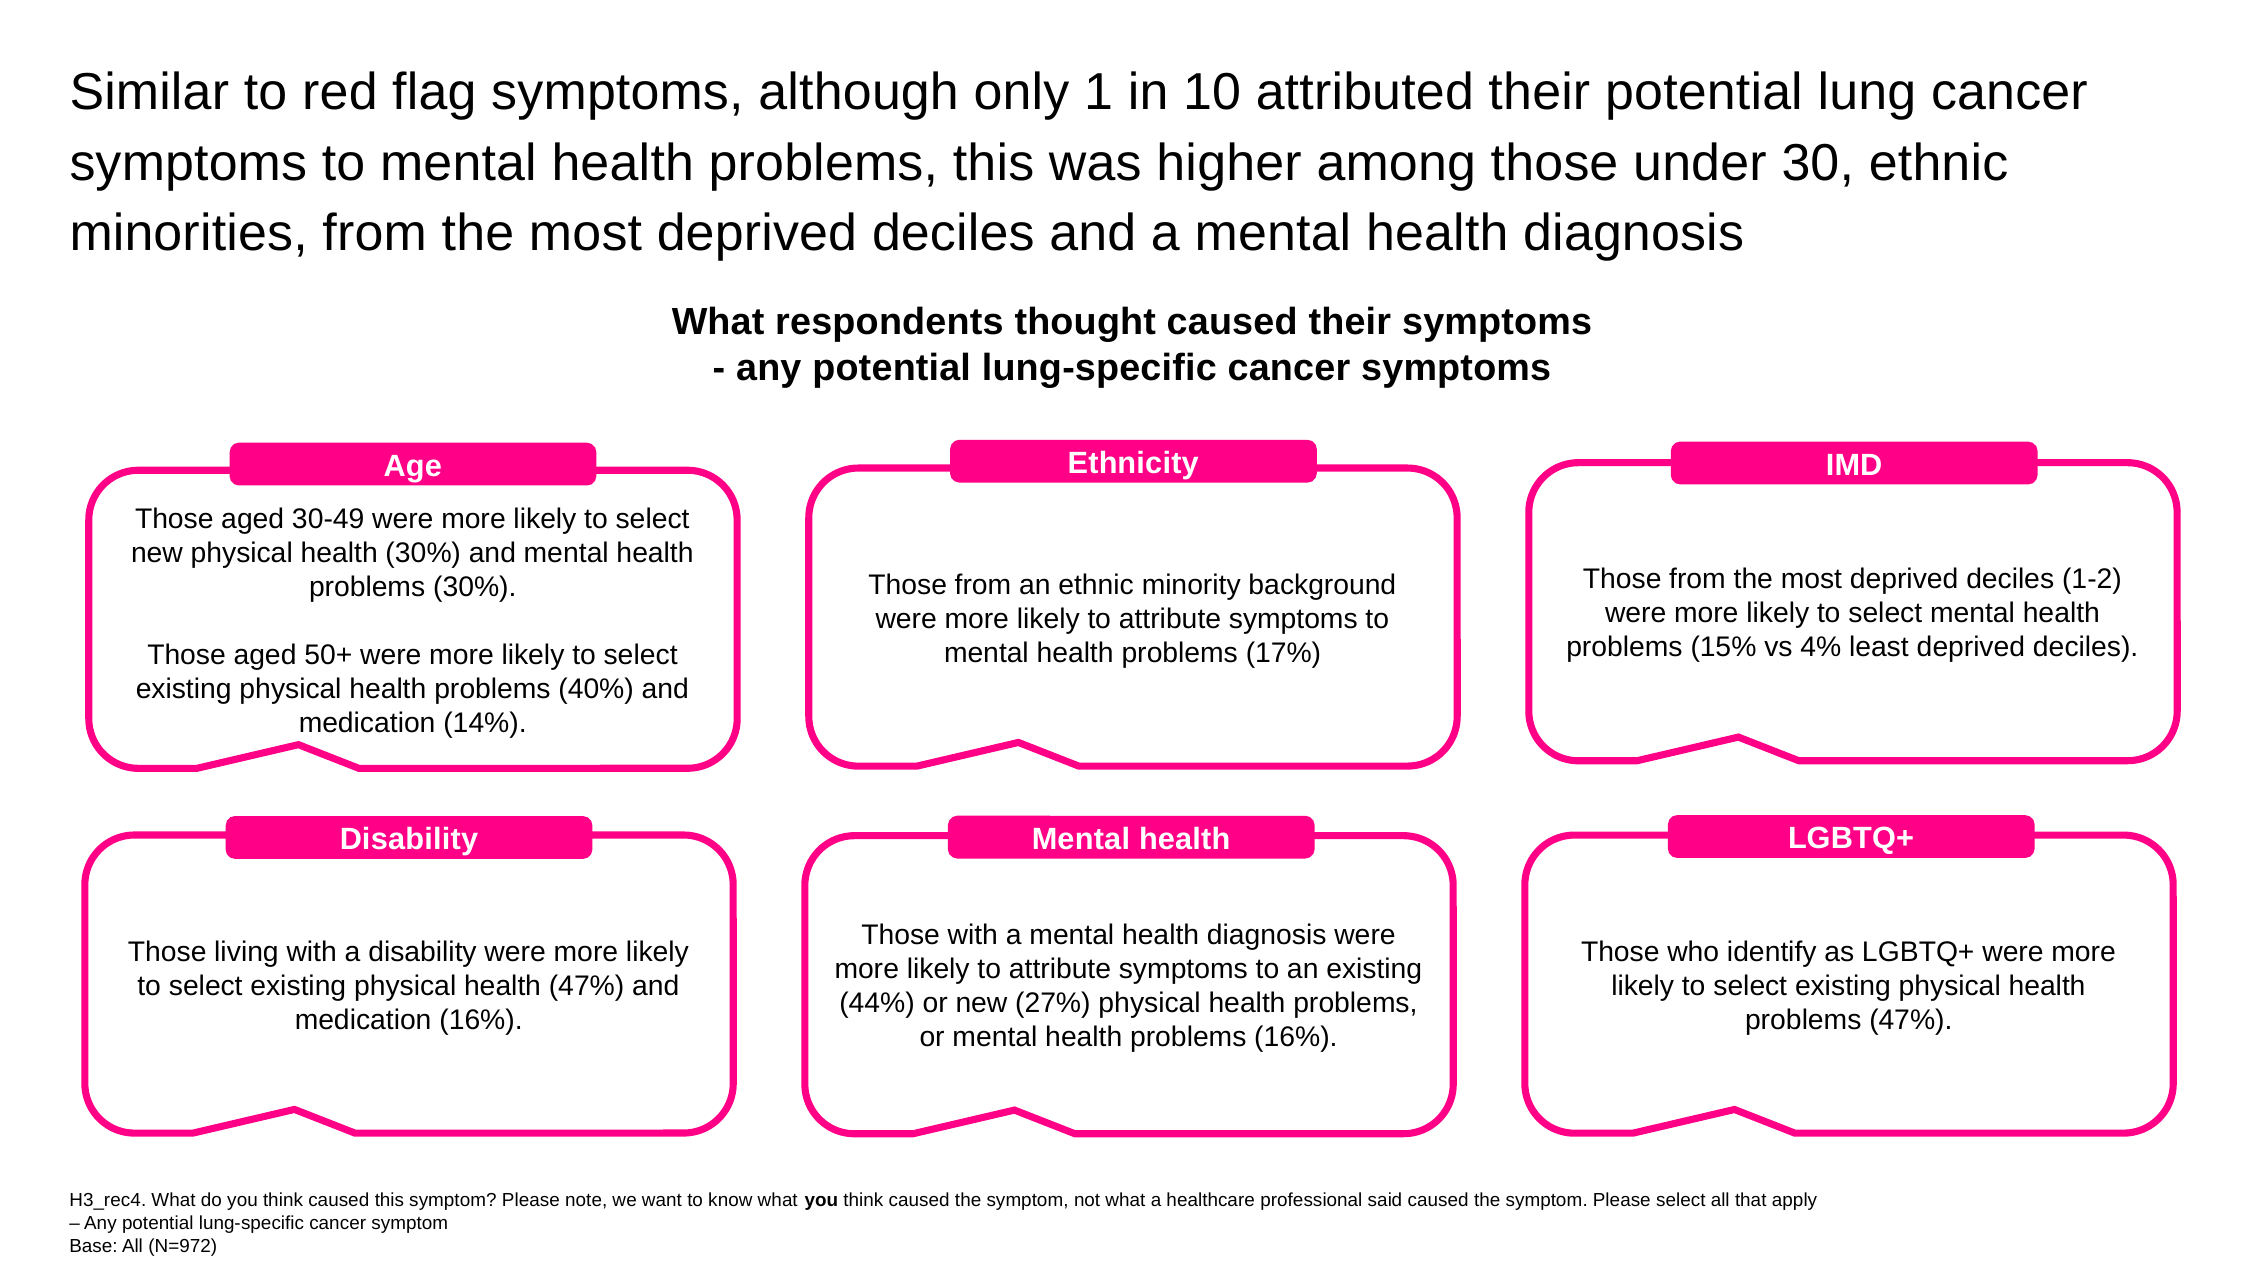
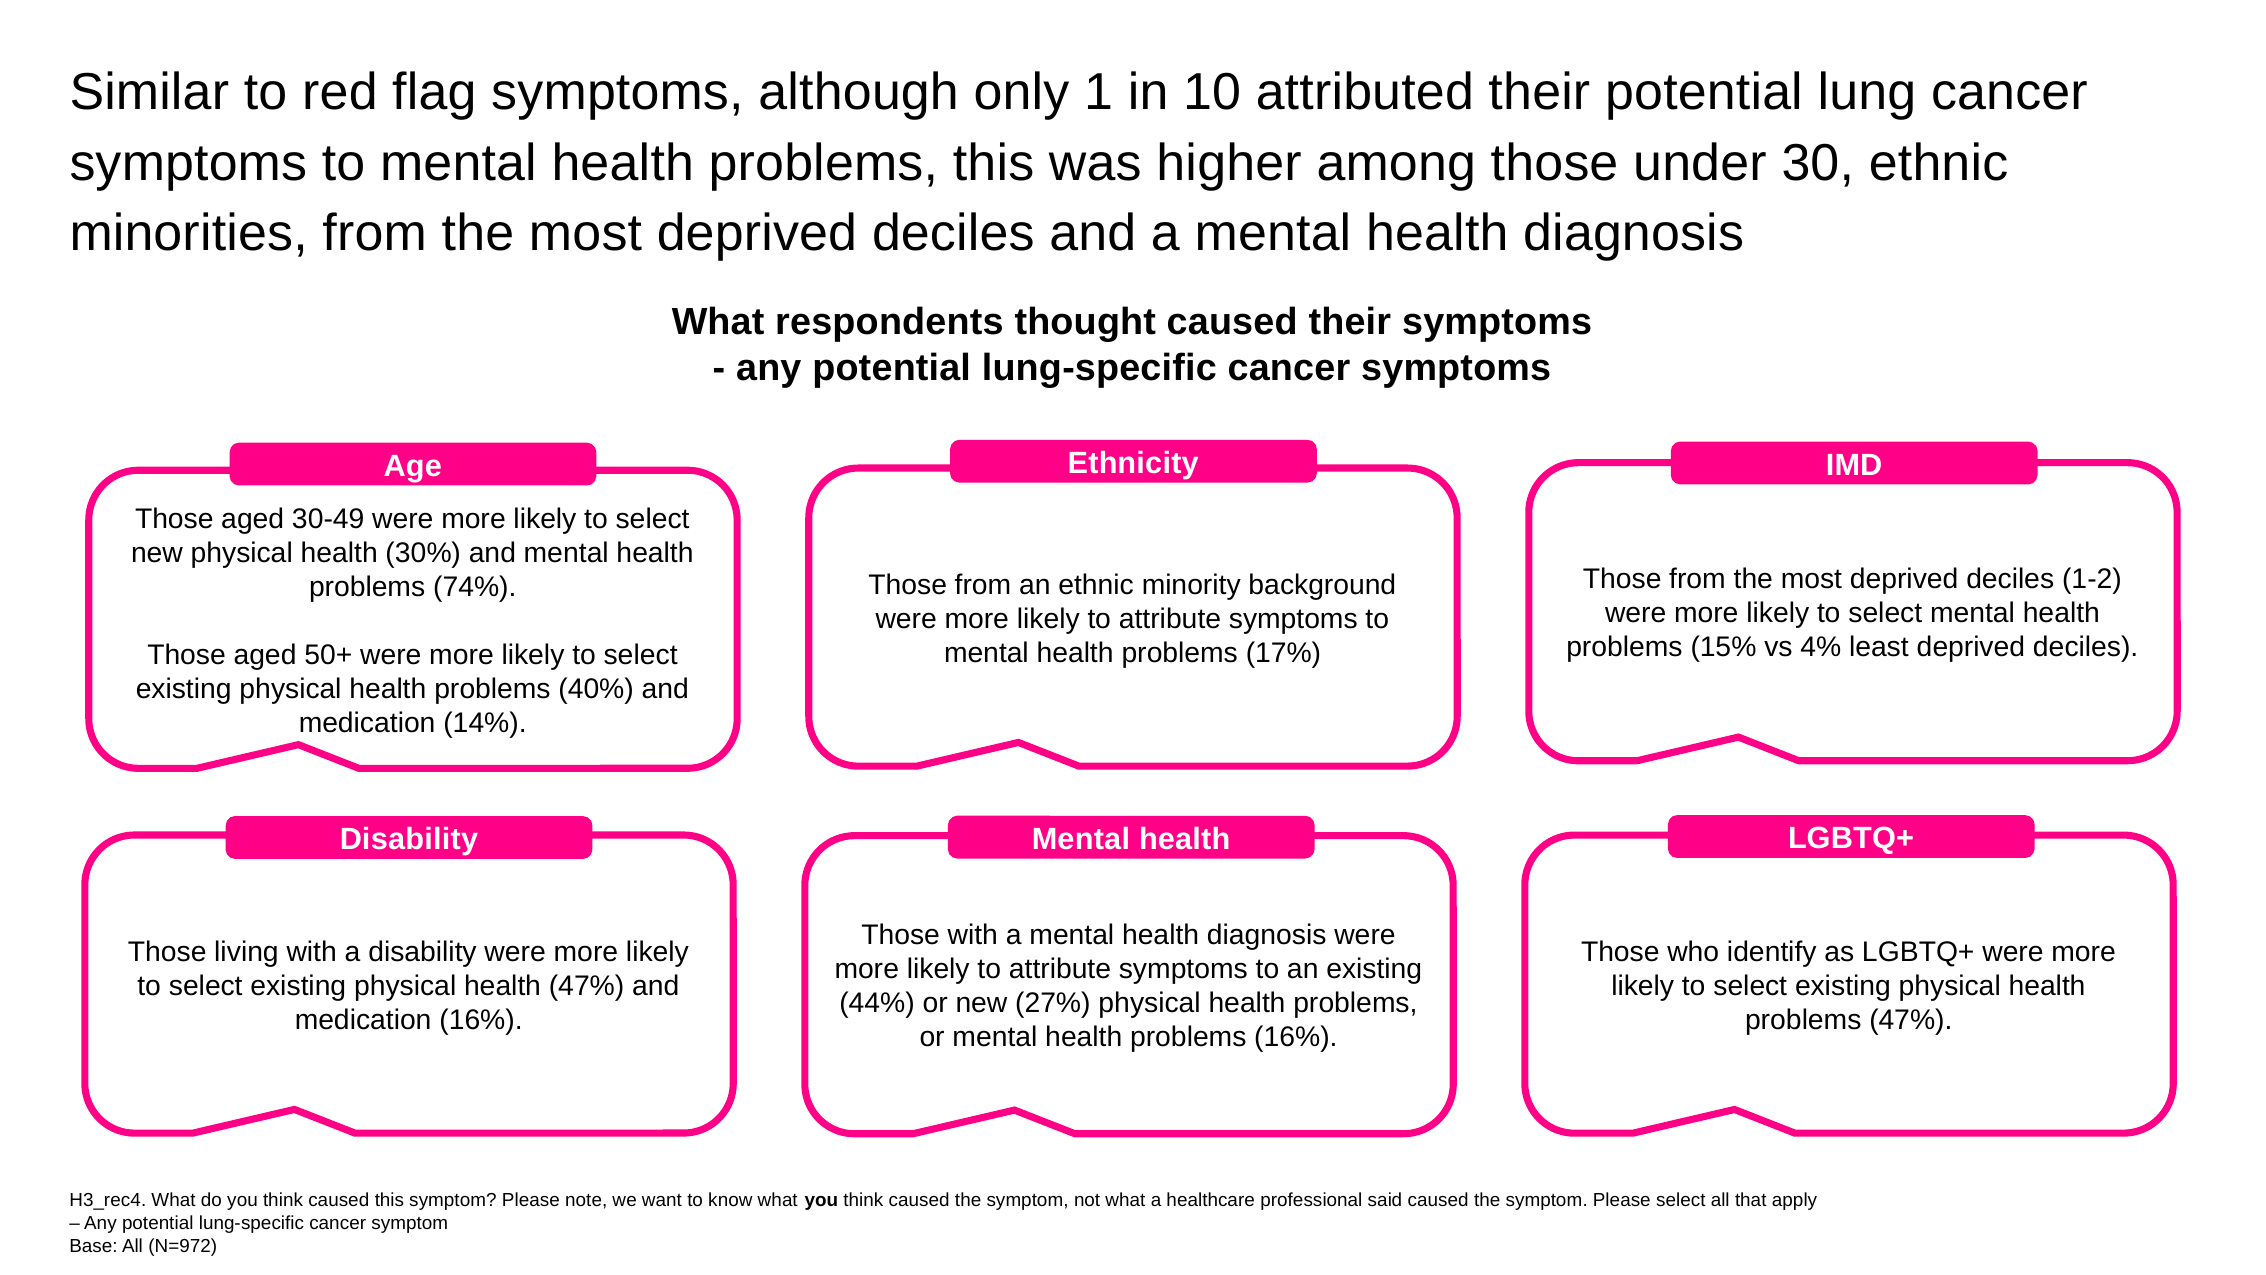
problems 30%: 30% -> 74% (475, 587)
